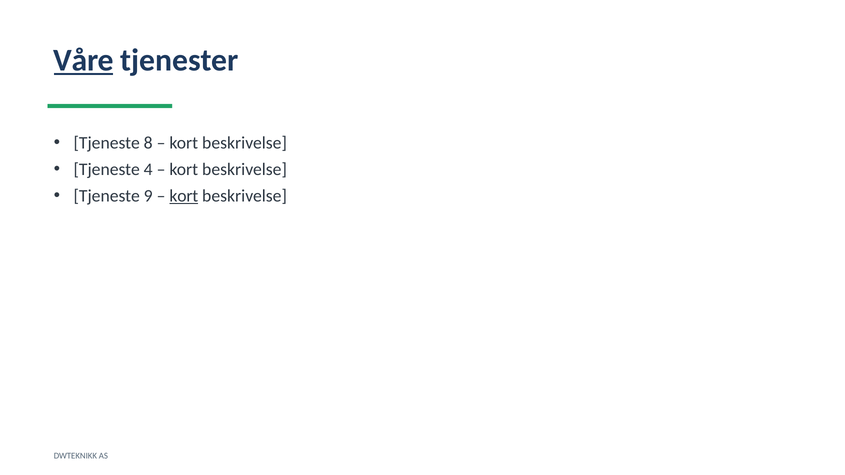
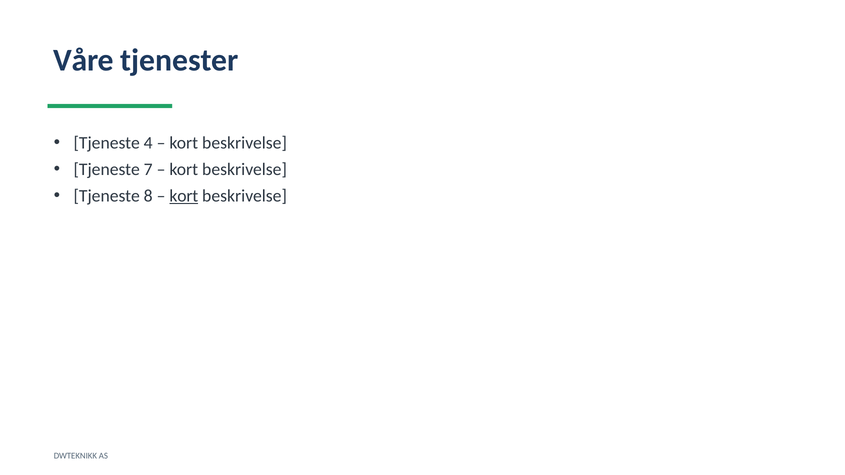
Våre underline: present -> none (84, 60)
8: 8 -> 4 (148, 143)
4: 4 -> 7 (148, 170)
9: 9 -> 8 (148, 196)
